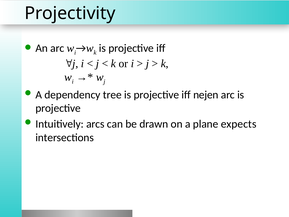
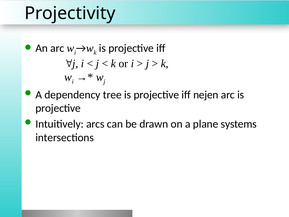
expects: expects -> systems (239, 124)
